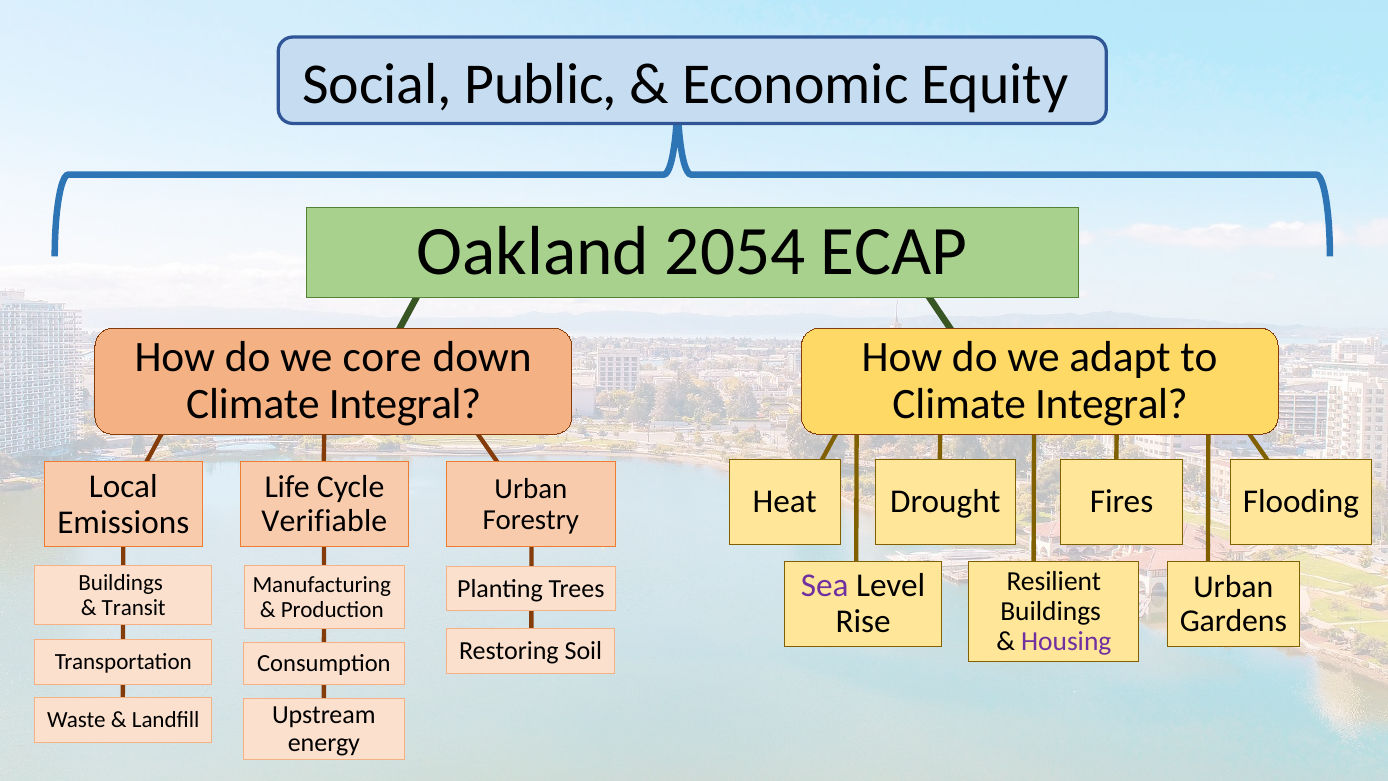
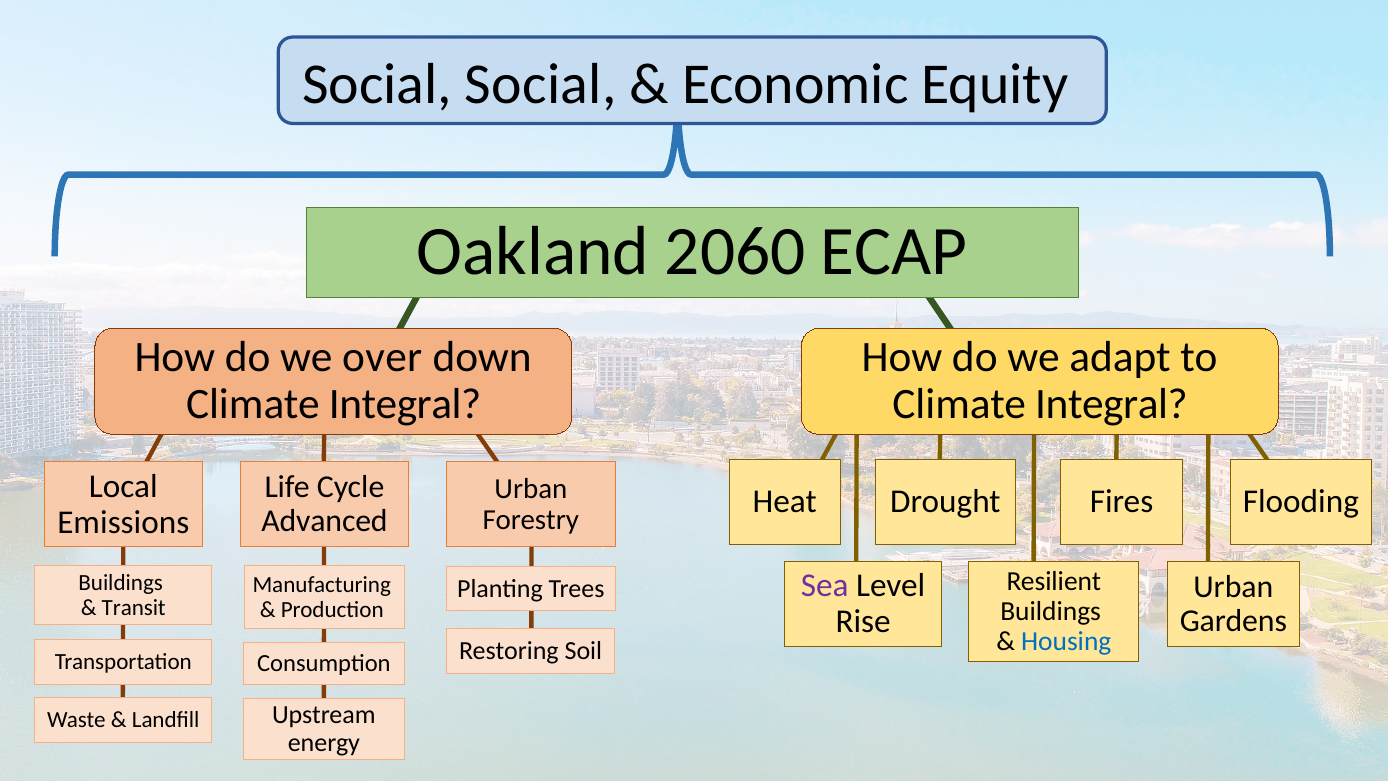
Social Public: Public -> Social (541, 84)
2054: 2054 -> 2060 (735, 252)
core: core -> over (382, 357)
Verifiable: Verifiable -> Advanced (325, 521)
Housing colour: purple -> blue (1066, 641)
